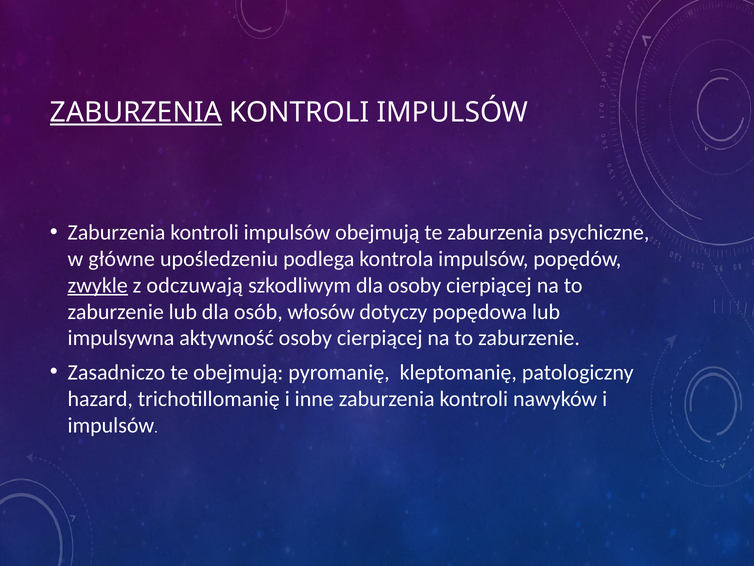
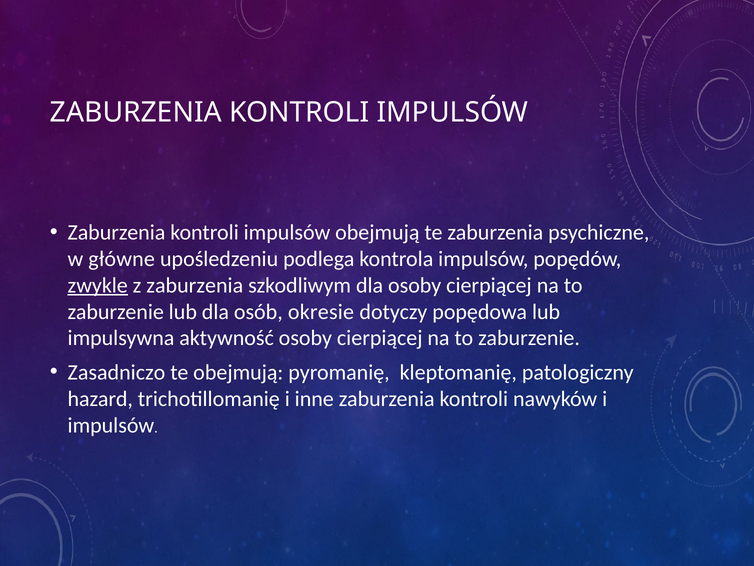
ZABURZENIA underline: present -> none (136, 112)
z odczuwają: odczuwają -> zaburzenia (195, 285)
włosów: włosów -> okresie (321, 311)
